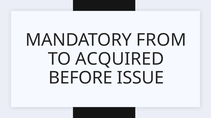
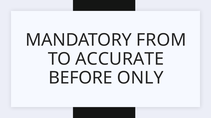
ACQUIRED: ACQUIRED -> ACCURATE (120, 59)
ISSUE: ISSUE -> ONLY (140, 78)
